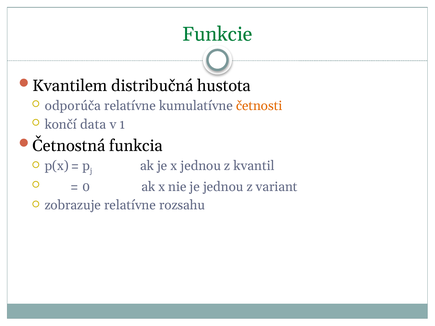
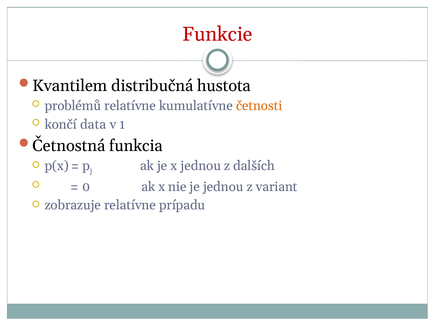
Funkcie colour: green -> red (217, 34)
odporúča: odporúča -> problémů (73, 106)
kvantil: kvantil -> dalších (254, 166)
rozsahu: rozsahu -> prípadu (182, 205)
